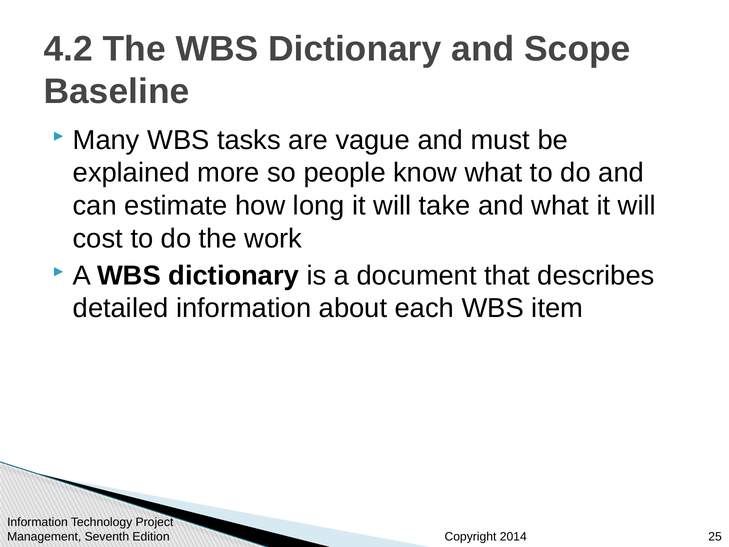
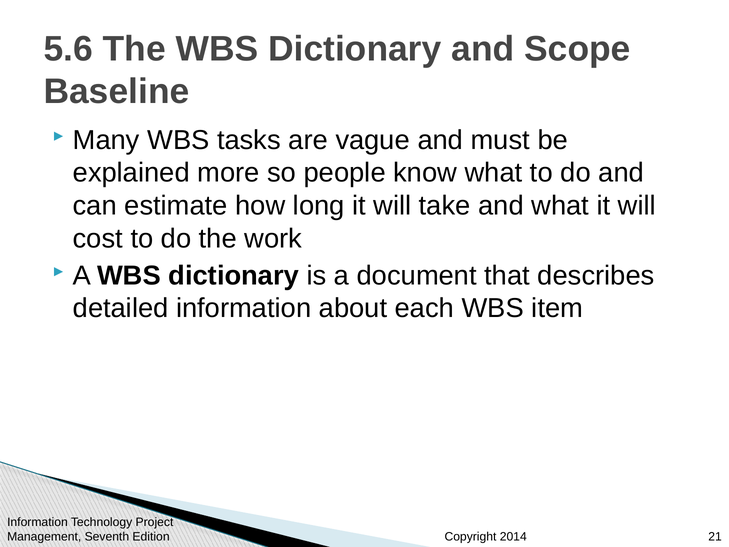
4.2: 4.2 -> 5.6 (68, 49)
25: 25 -> 21 (715, 537)
